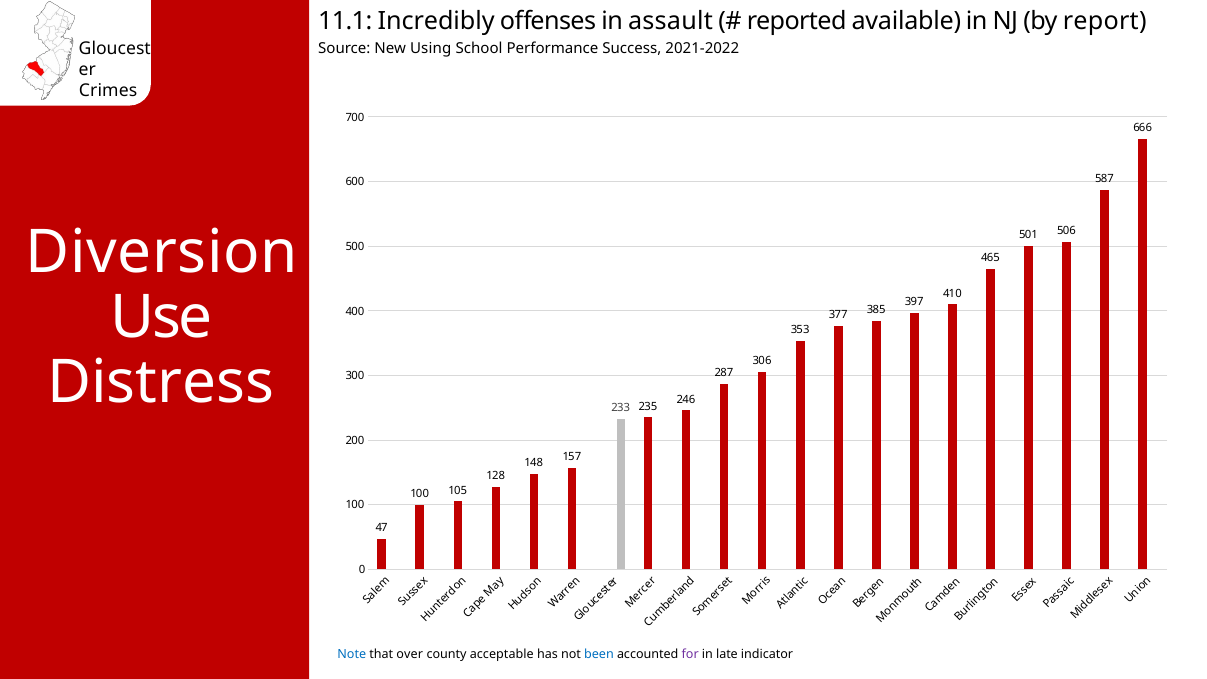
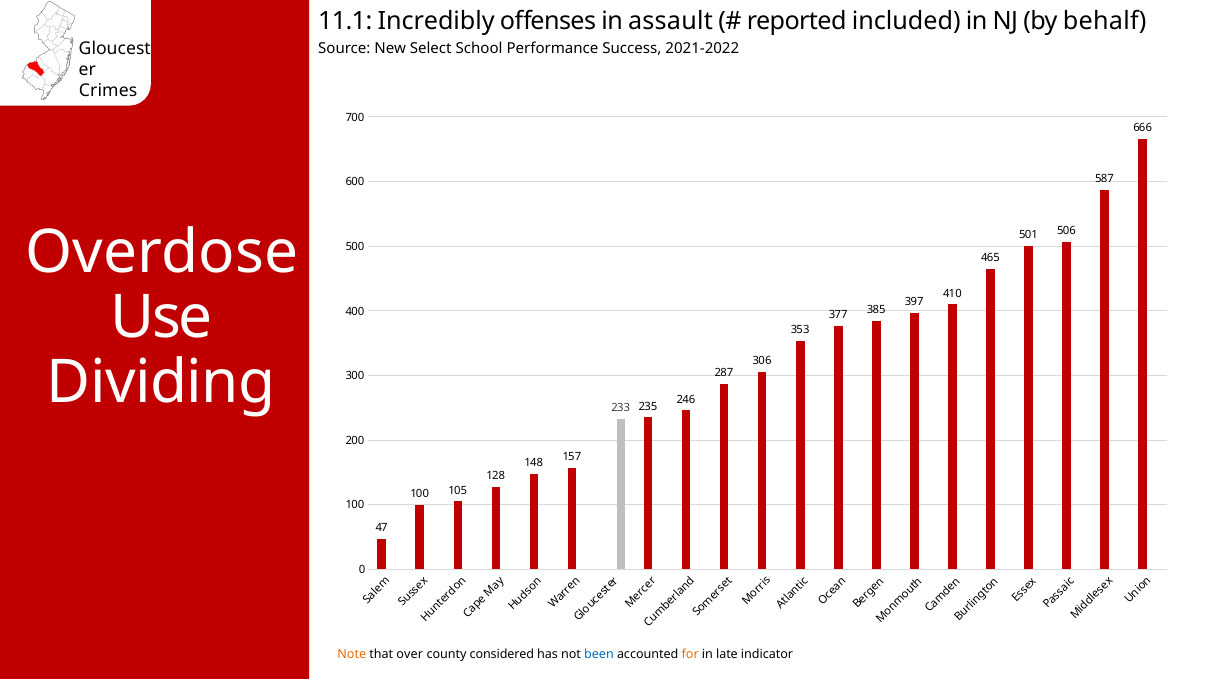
available: available -> included (906, 21)
report: report -> behalf (1105, 21)
Using: Using -> Select (431, 48)
Diversion: Diversion -> Overdose (162, 252)
Distress: Distress -> Dividing (161, 383)
Note colour: blue -> orange (352, 654)
acceptable: acceptable -> considered (502, 654)
for colour: purple -> orange (690, 654)
